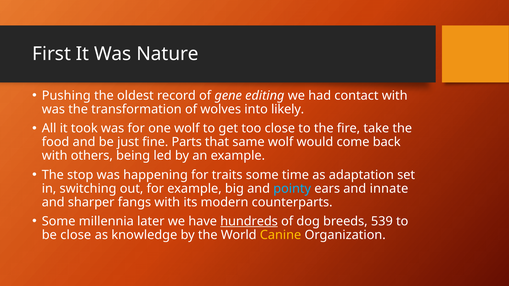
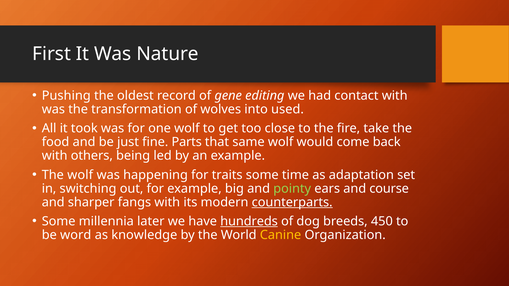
likely: likely -> used (288, 109)
The stop: stop -> wolf (80, 175)
pointy colour: light blue -> light green (292, 189)
innate: innate -> course (389, 189)
counterparts underline: none -> present (292, 202)
539: 539 -> 450 (382, 222)
be close: close -> word (76, 235)
